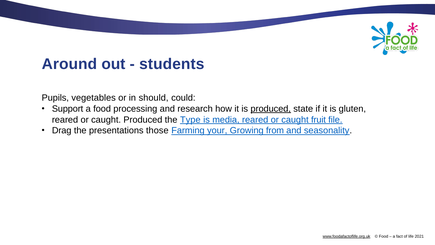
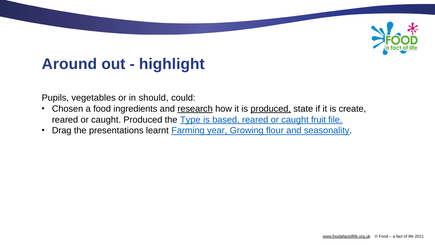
students: students -> highlight (172, 64)
Support: Support -> Chosen (68, 109)
processing: processing -> ingredients (135, 109)
research underline: none -> present (195, 109)
gluten: gluten -> create (352, 109)
media: media -> based (226, 120)
those: those -> learnt (157, 130)
your: your -> year (217, 130)
from: from -> flour (275, 130)
